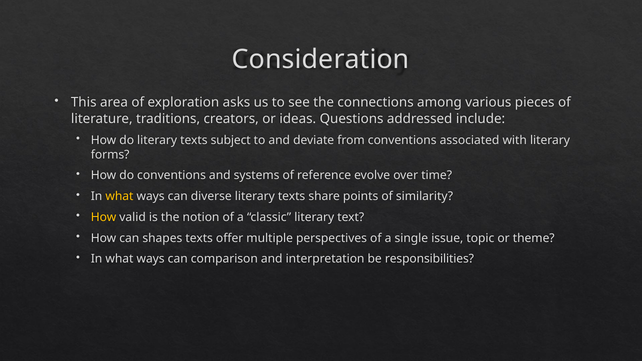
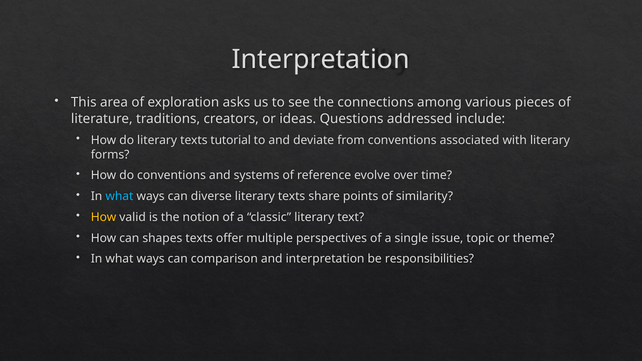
Consideration: Consideration -> Interpretation (321, 60)
subject: subject -> tutorial (231, 140)
what colour: yellow -> light blue (119, 196)
